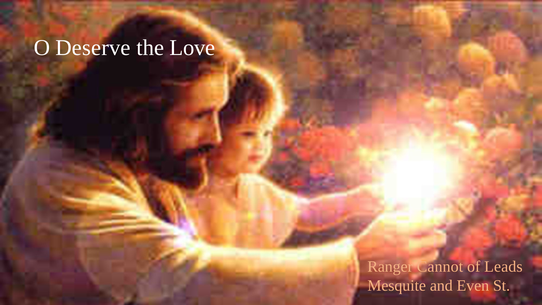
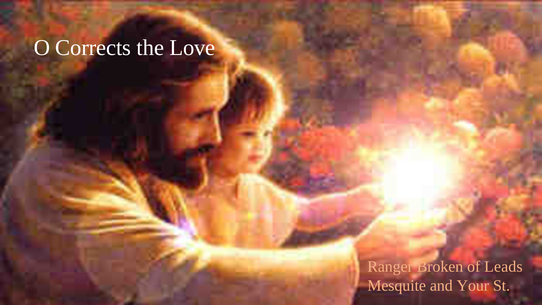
Deserve: Deserve -> Corrects (93, 48)
Cannot: Cannot -> Broken (440, 267)
Even: Even -> Your (473, 286)
